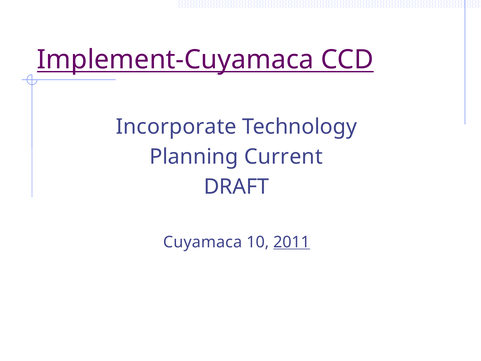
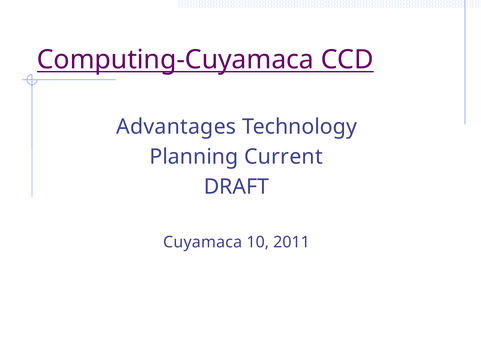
Implement-Cuyamaca: Implement-Cuyamaca -> Computing-Cuyamaca (175, 60)
Incorporate: Incorporate -> Advantages (176, 127)
2011 underline: present -> none (292, 242)
